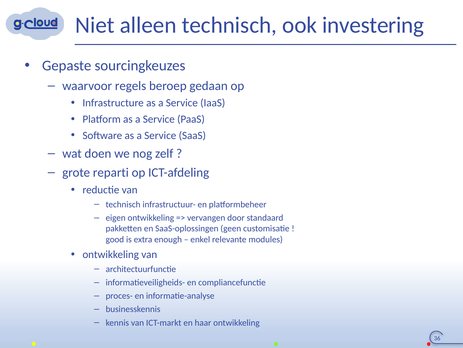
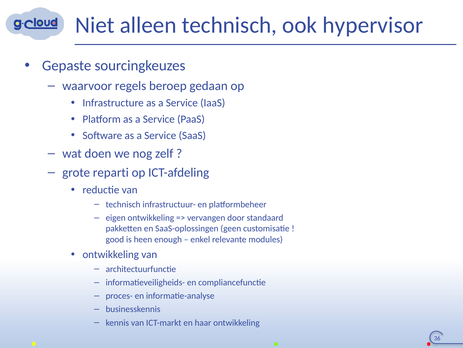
investering: investering -> hypervisor (373, 25)
extra: extra -> heen (143, 239)
